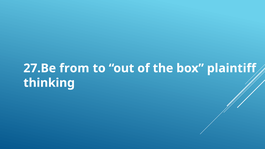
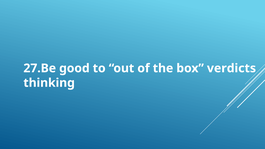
from: from -> good (74, 68)
plaintiff: plaintiff -> verdicts (231, 68)
